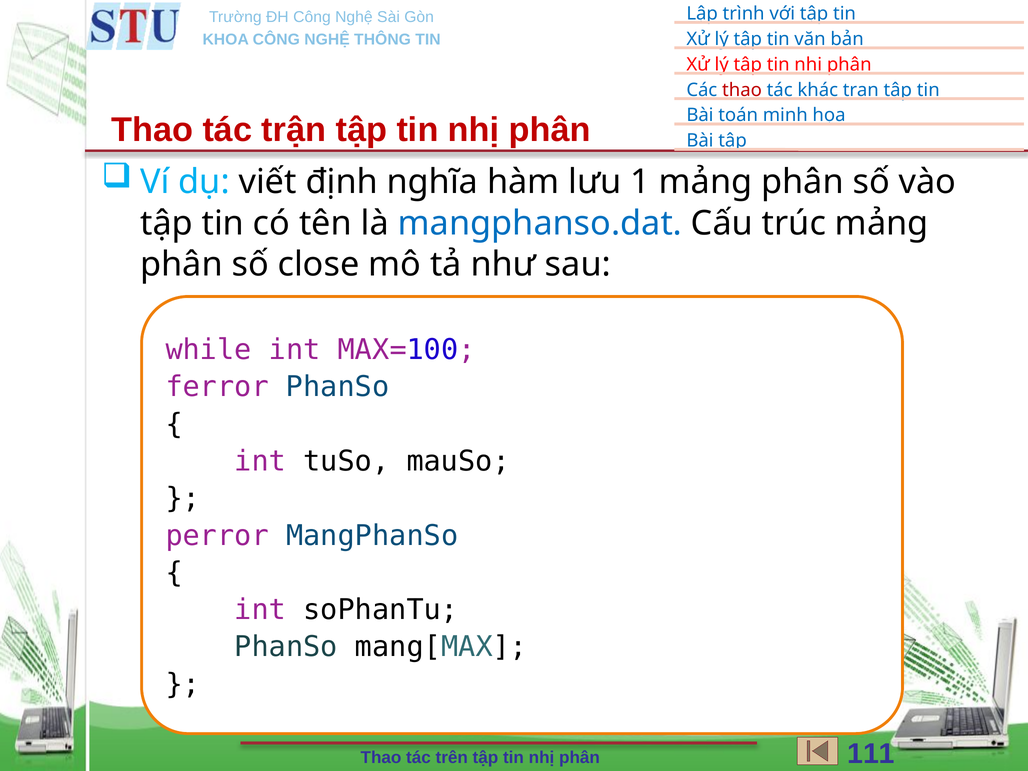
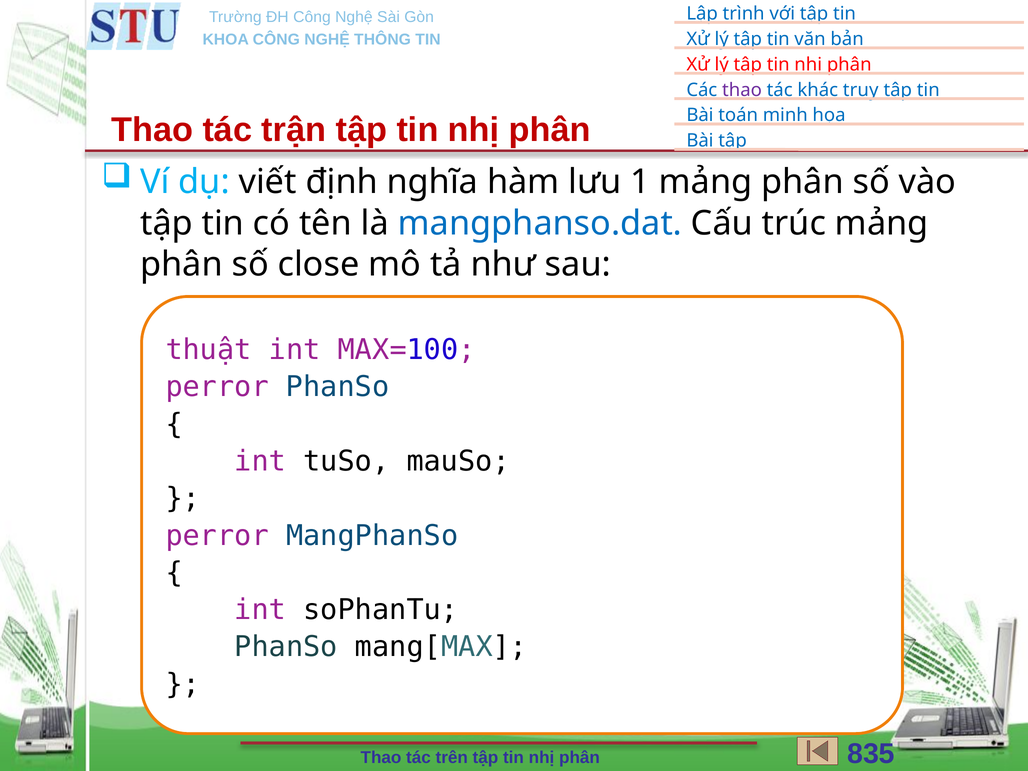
thao colour: red -> purple (742, 90)
tran: tran -> truy (861, 90)
while: while -> thuật (209, 350)
ferror: ferror -> perror (217, 387)
111: 111 -> 835 (871, 754)
